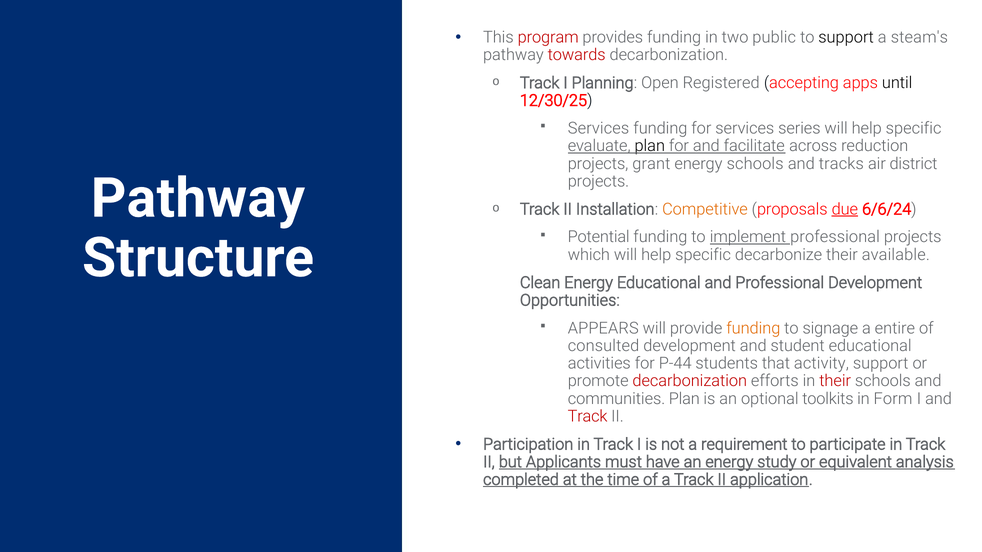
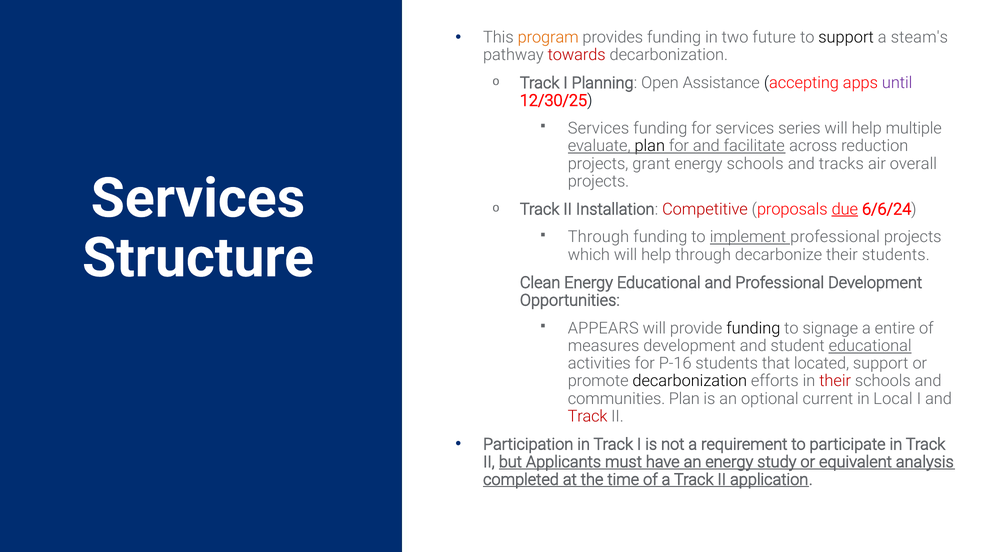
program colour: red -> orange (548, 37)
public: public -> future (774, 37)
Registered: Registered -> Assistance (721, 83)
until colour: black -> purple (897, 83)
specific: specific -> multiple (914, 128)
district: district -> overall (913, 164)
Pathway: Pathway -> Services (198, 199)
Competitive colour: orange -> red (705, 209)
Potential: Potential -> Through (599, 237)
which will help specific: specific -> through (703, 255)
their available: available -> students (896, 255)
funding colour: orange -> black (753, 328)
consulted: consulted -> measures (604, 346)
educational underline: none -> present (870, 346)
P-44: P-44 -> P-16 (675, 364)
activity: activity -> located (822, 364)
decarbonization colour: red -> black (690, 381)
toolkits: toolkits -> current (828, 399)
Form: Form -> Local (893, 399)
